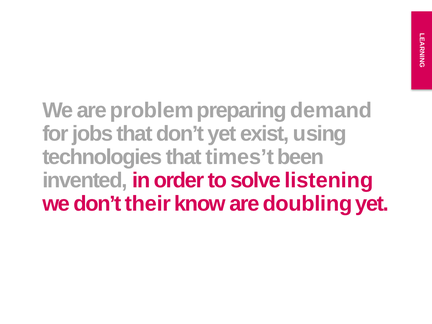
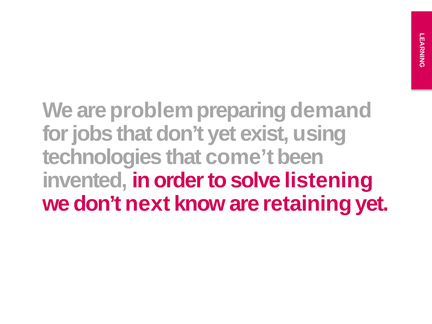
times’t: times’t -> come’t (240, 157)
their: their -> next (148, 204)
doubling: doubling -> retaining (307, 204)
